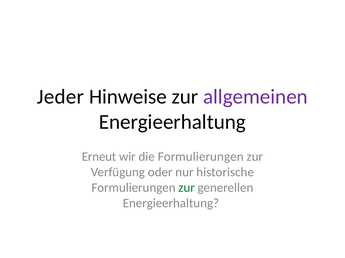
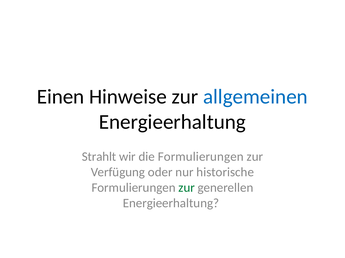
Jeder: Jeder -> Einen (61, 97)
allgemeinen colour: purple -> blue (255, 97)
Erneut: Erneut -> Strahlt (99, 157)
